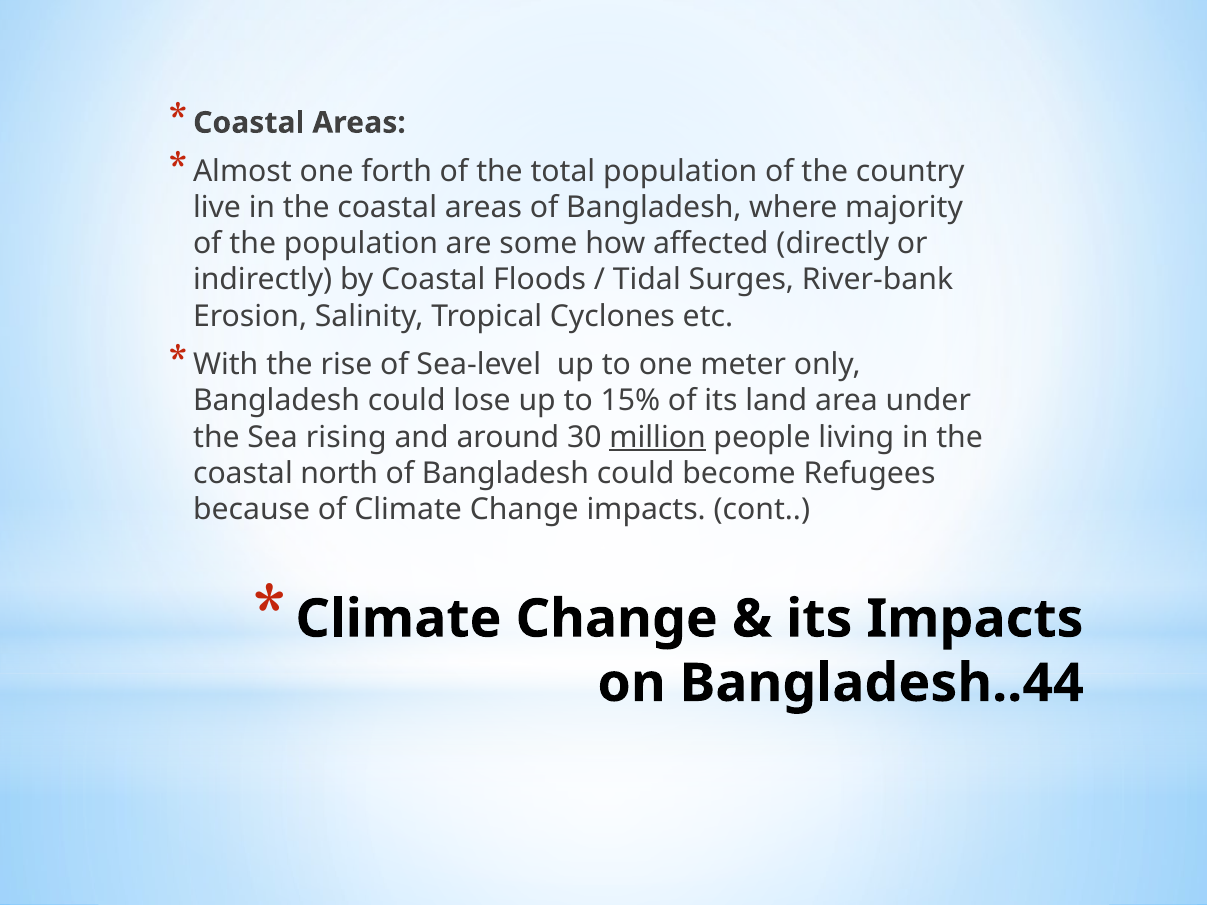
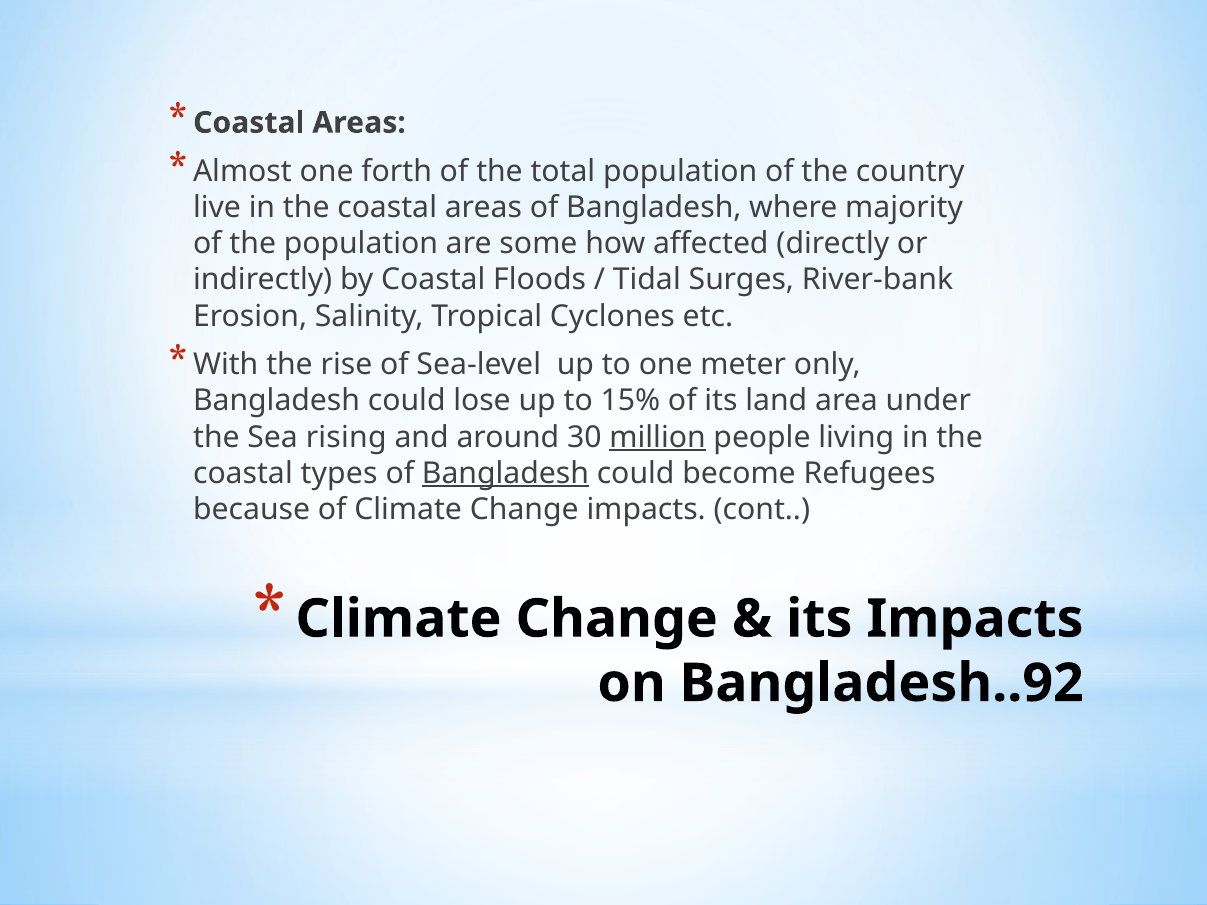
north: north -> types (339, 474)
Bangladesh underline: none -> present (505, 474)
Bangladesh..44: Bangladesh..44 -> Bangladesh..92 (882, 683)
